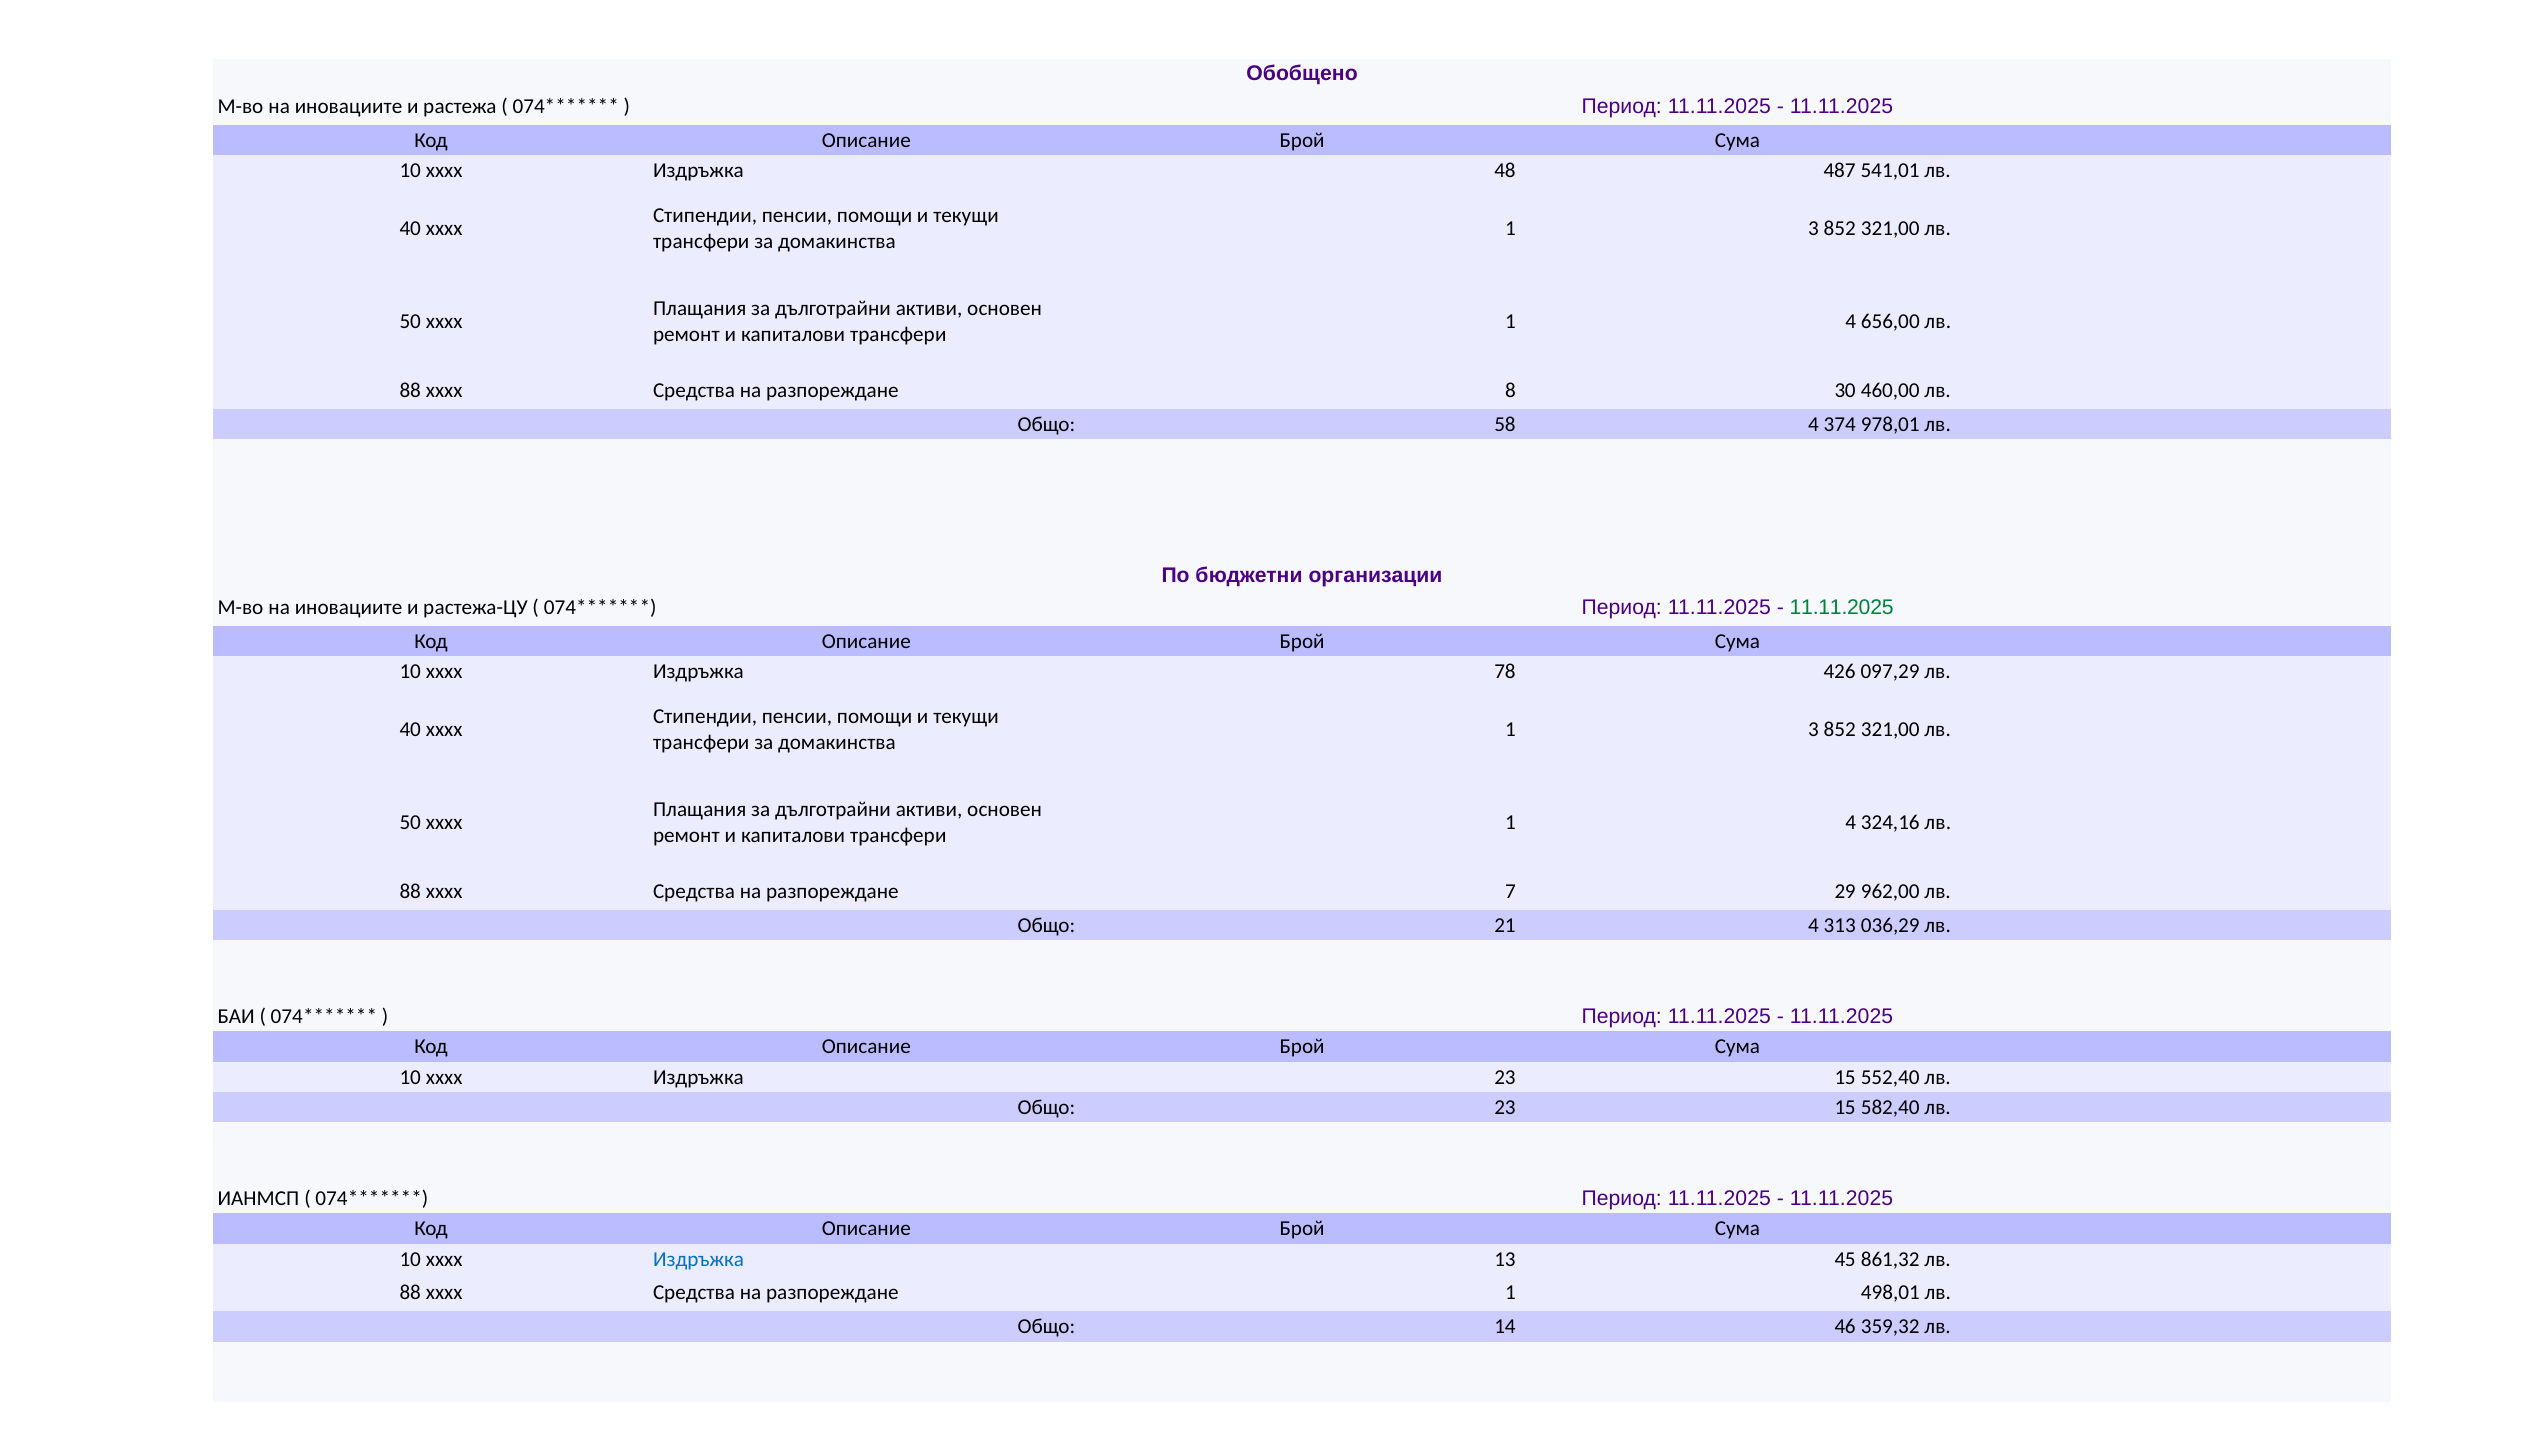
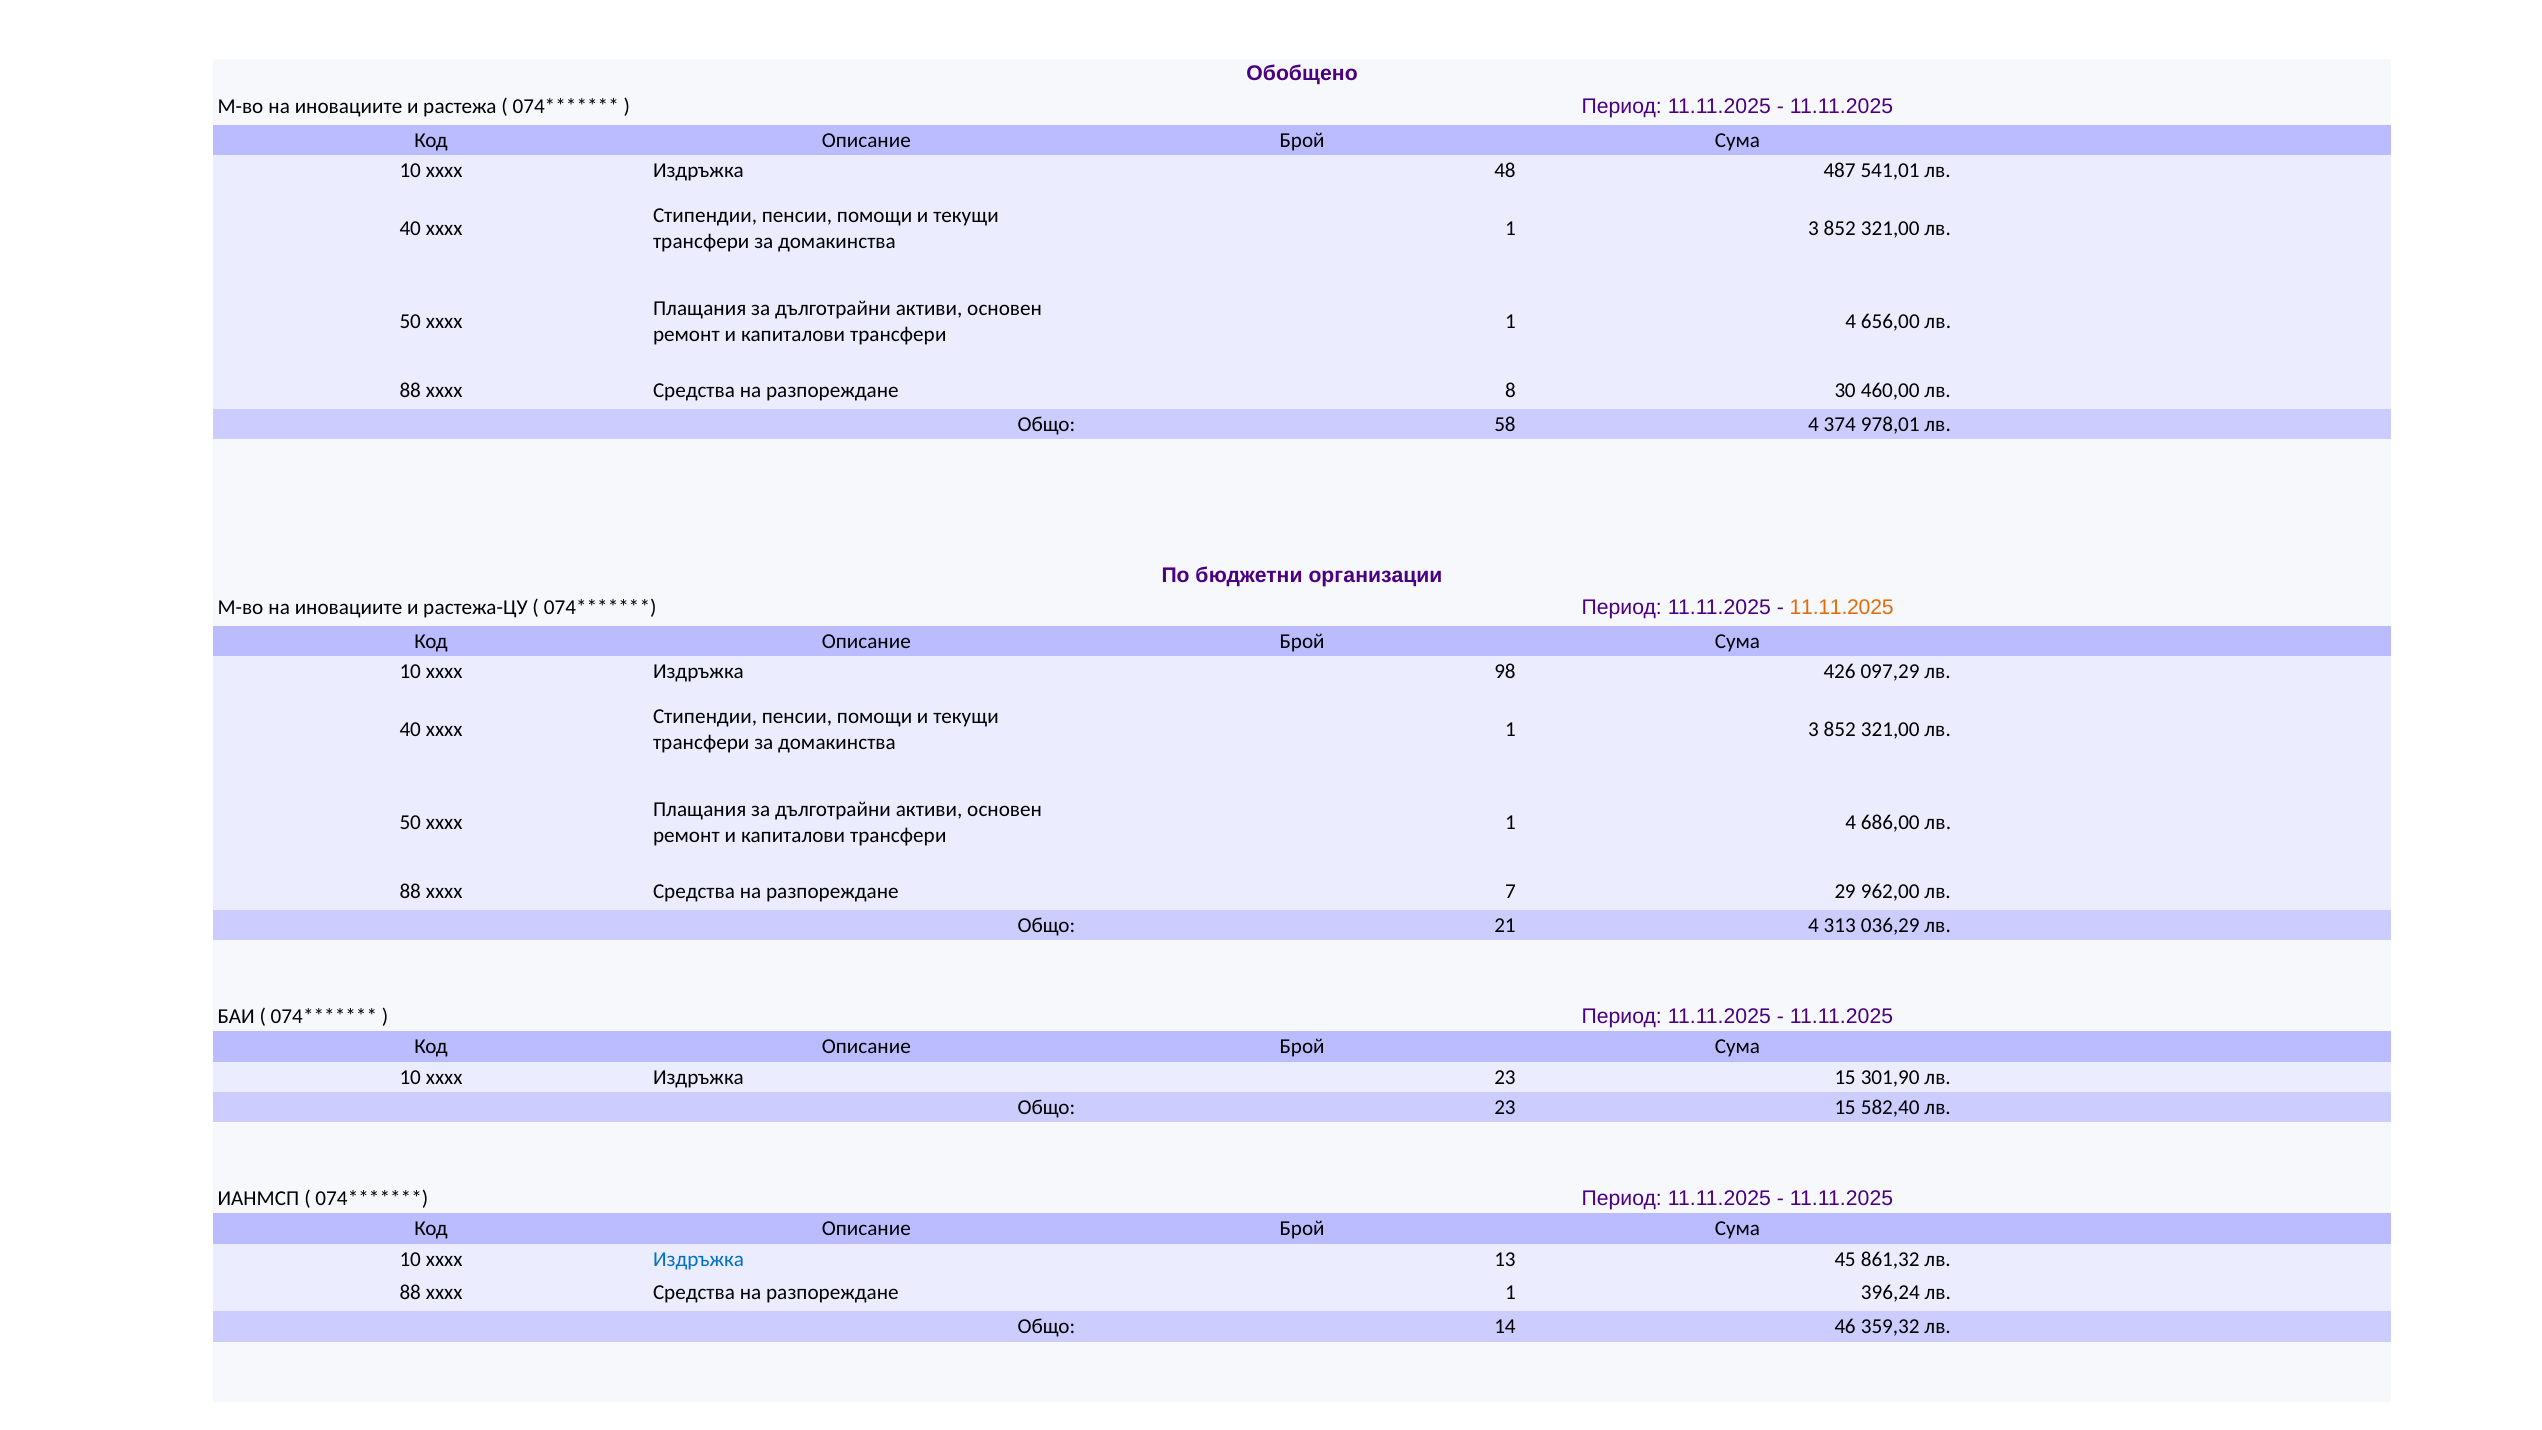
11.11.2025 colour: green -> orange (1842, 608)
78: 78 -> 98 (1505, 672)
324,16: 324,16 -> 686,00 (1890, 823)
552,40: 552,40 -> 301,90 (1890, 1077)
498,01: 498,01 -> 396,24 (1890, 1293)
